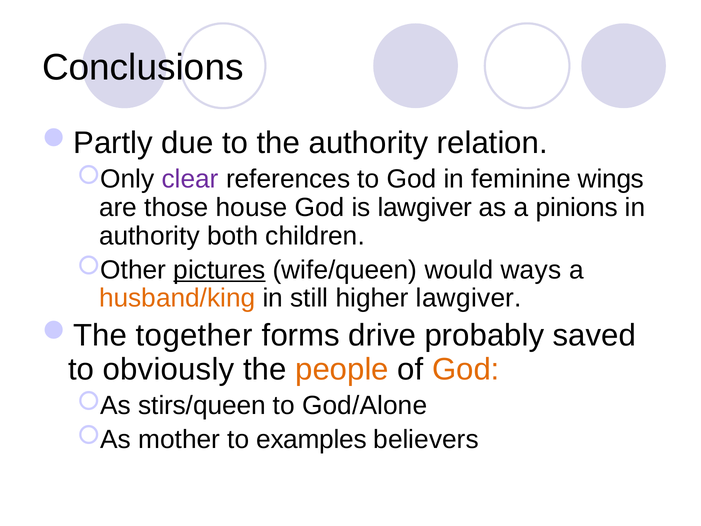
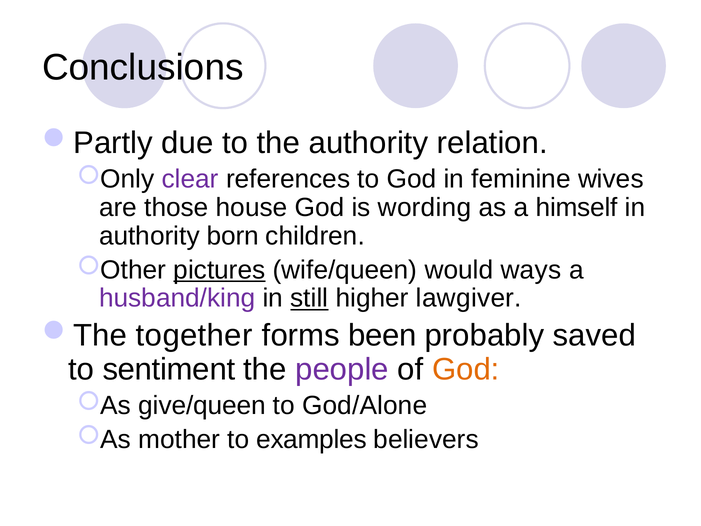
wings: wings -> wives (611, 179)
is lawgiver: lawgiver -> wording (425, 208)
pinions: pinions -> himself (577, 208)
both: both -> born (233, 236)
husband/king colour: orange -> purple (177, 298)
still underline: none -> present (309, 298)
drive: drive -> been (382, 335)
obviously: obviously -> sentiment (169, 369)
people colour: orange -> purple (342, 369)
stirs/queen: stirs/queen -> give/queen (202, 405)
